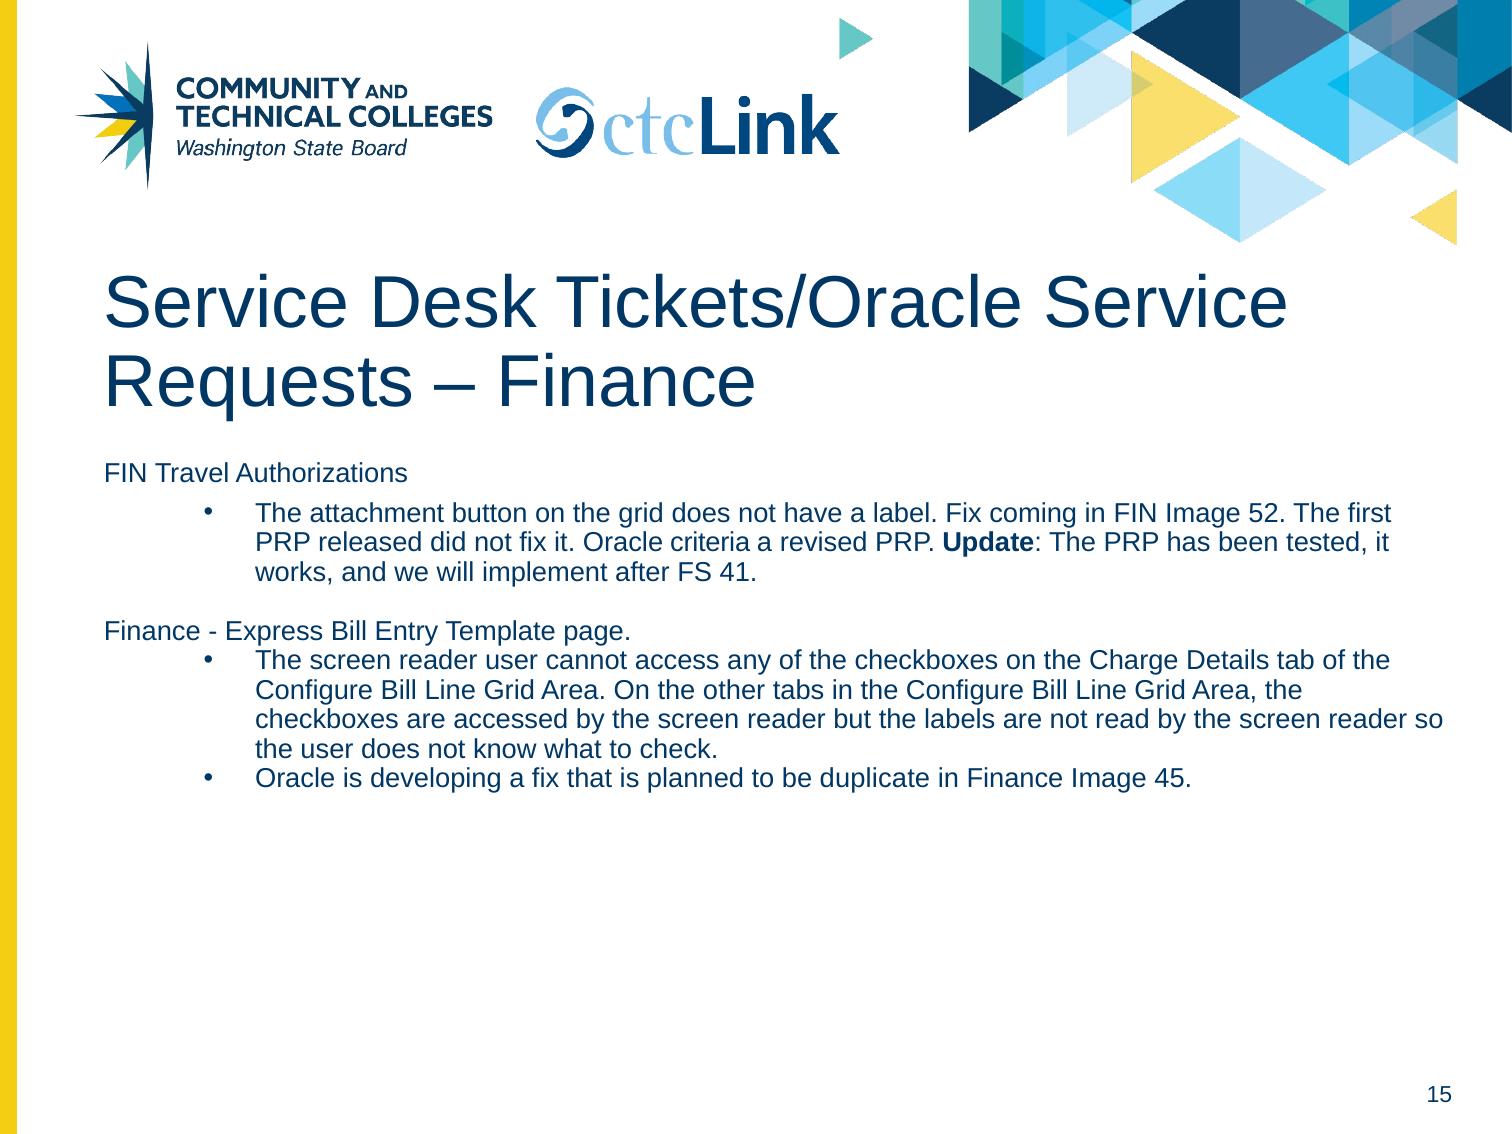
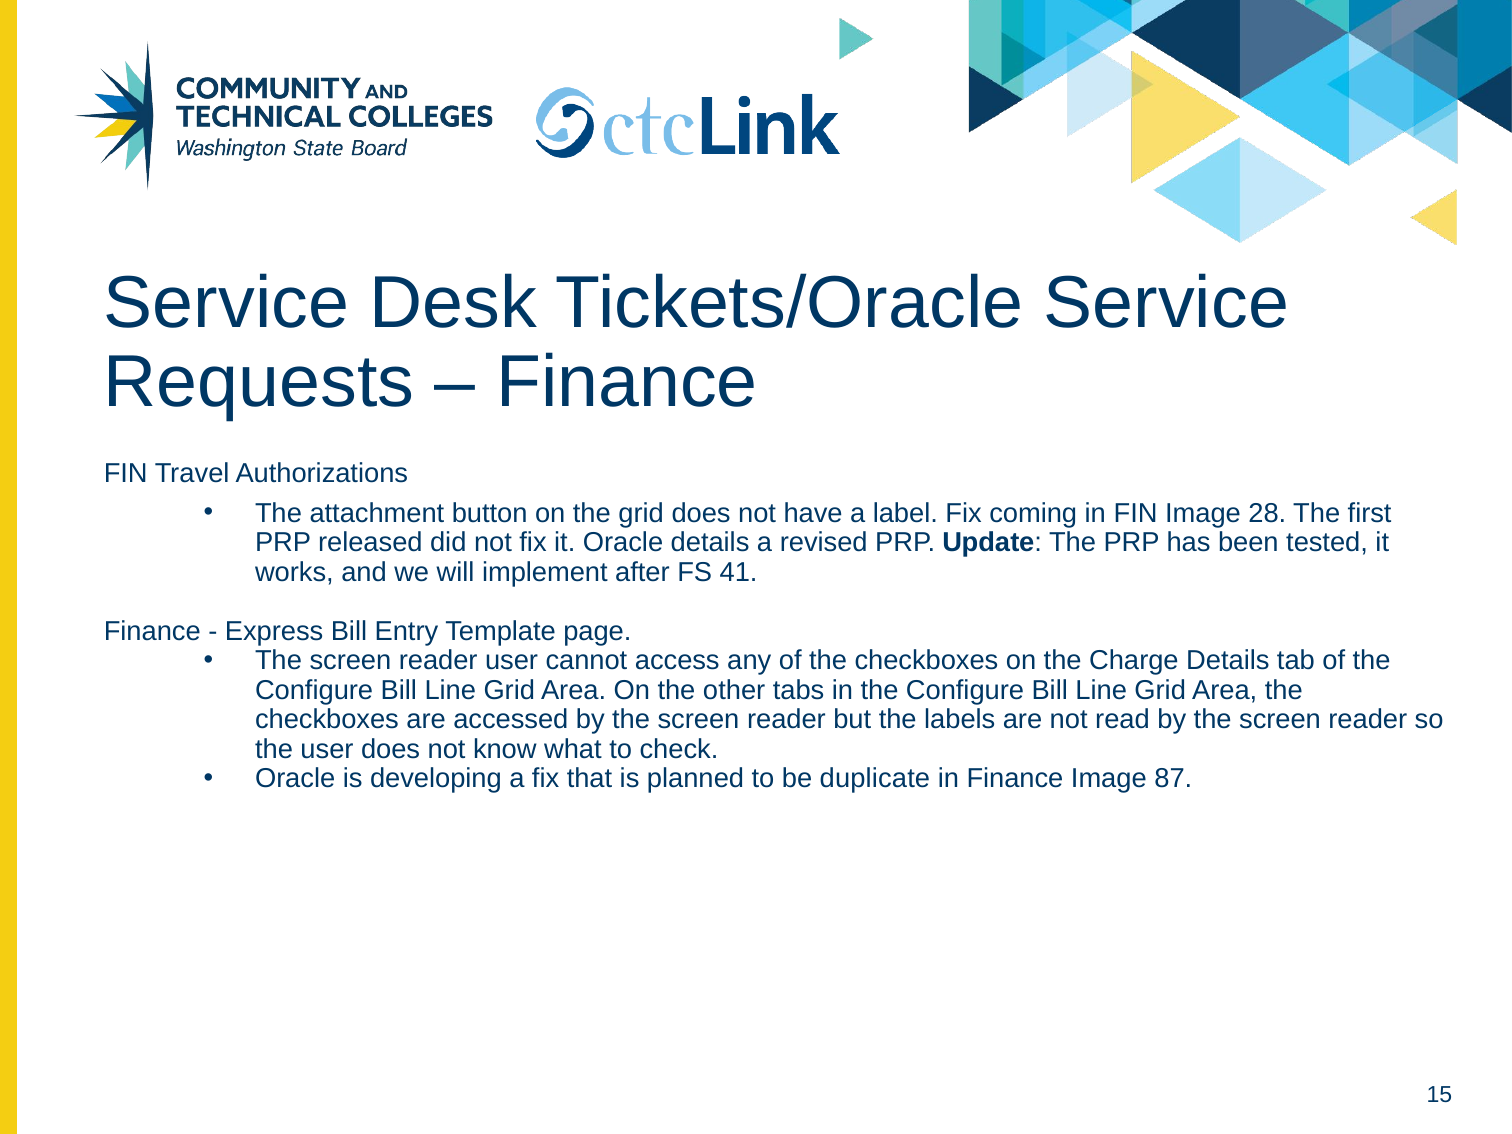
52: 52 -> 28 (1267, 513)
Oracle criteria: criteria -> details (710, 543)
45: 45 -> 87 (1173, 779)
